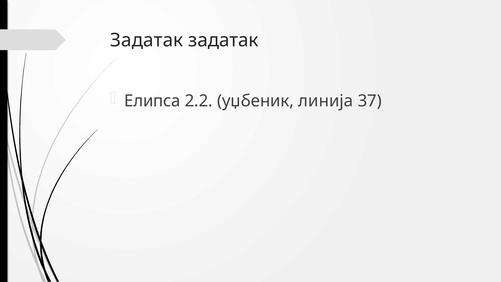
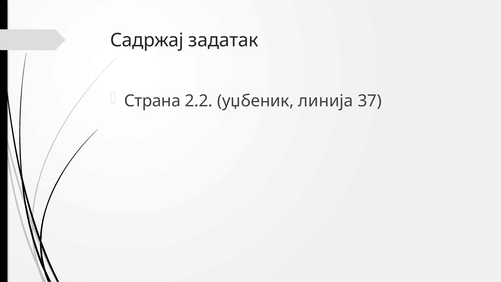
Задатак: Задатак -> Садржај (147, 40)
Елипса: Елипса -> Страна (152, 101)
